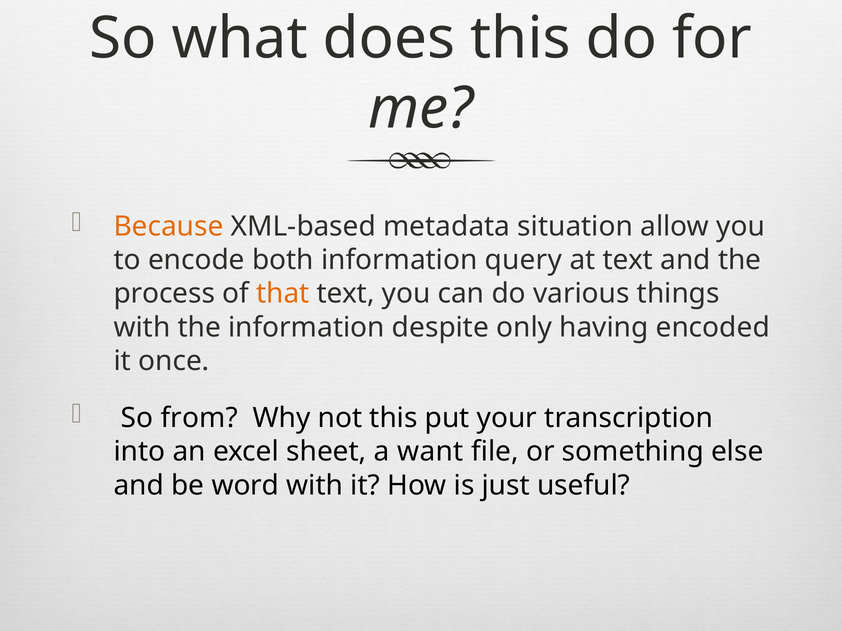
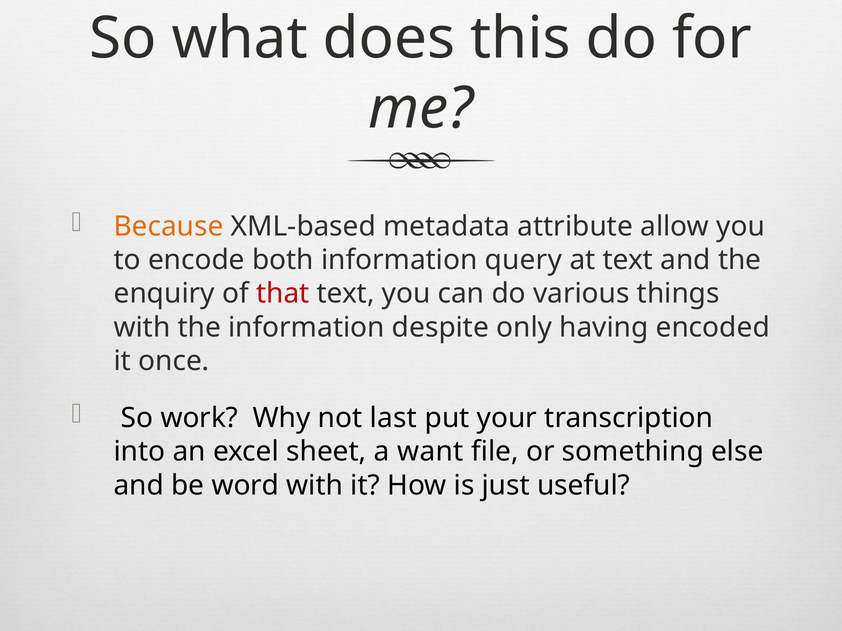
situation: situation -> attribute (575, 226)
process: process -> enquiry (164, 294)
that colour: orange -> red (283, 294)
from: from -> work (199, 418)
not this: this -> last (393, 418)
